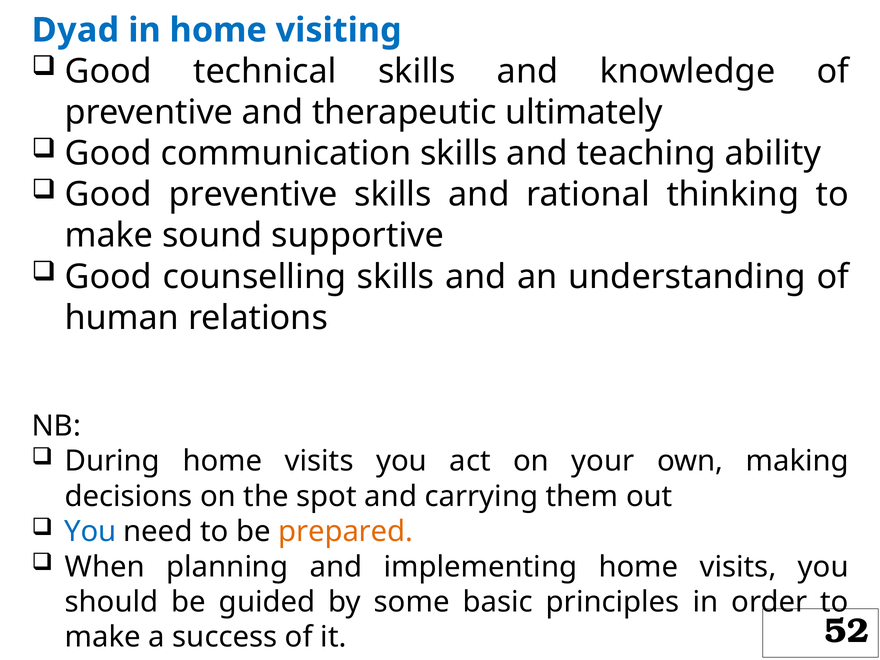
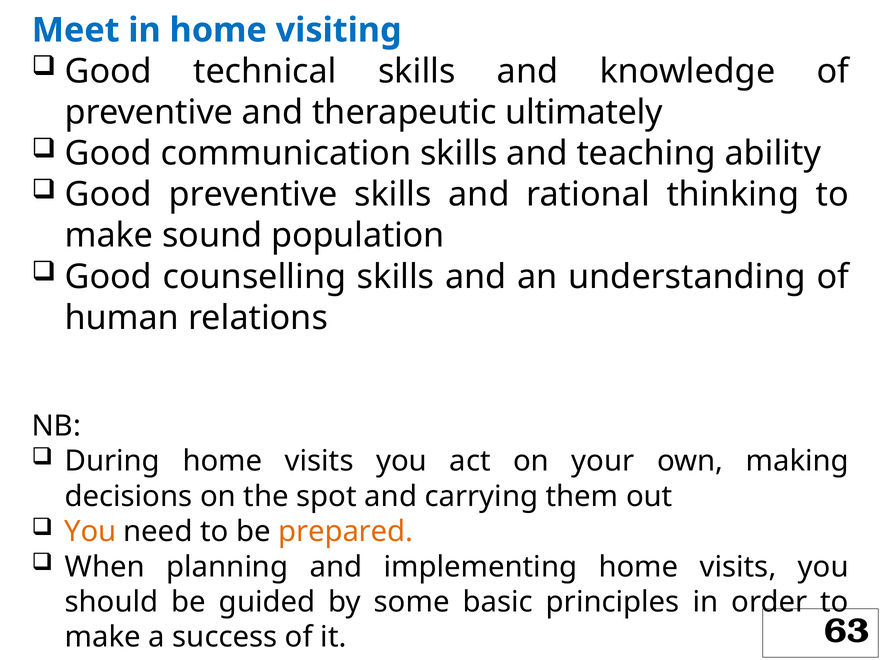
Dyad: Dyad -> Meet (76, 30)
supportive: supportive -> population (358, 236)
You colour: blue -> orange (90, 532)
52: 52 -> 63 (847, 631)
